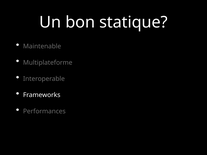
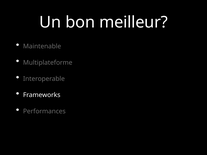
statique: statique -> meilleur (134, 22)
